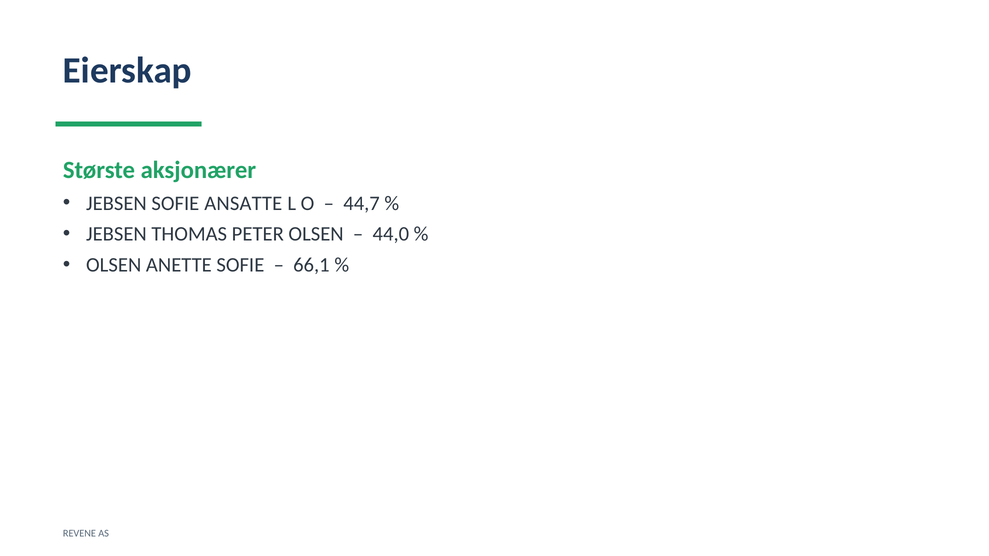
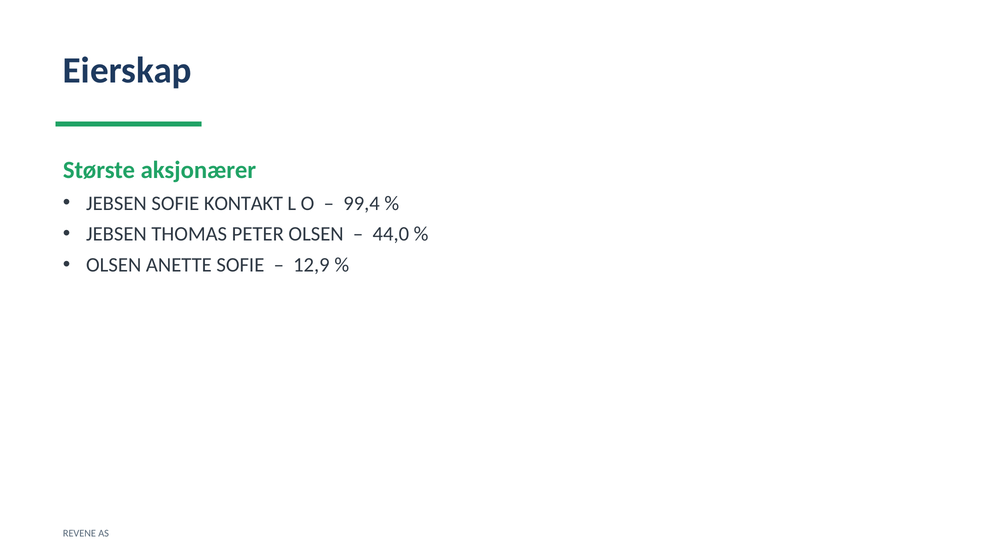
ANSATTE: ANSATTE -> KONTAKT (243, 203)
44,7: 44,7 -> 99,4 (362, 203)
66,1: 66,1 -> 12,9 (311, 265)
